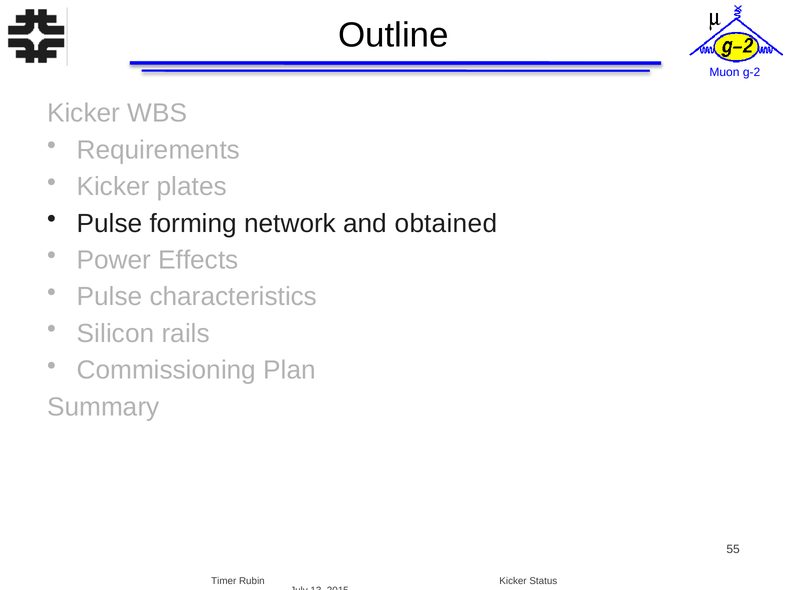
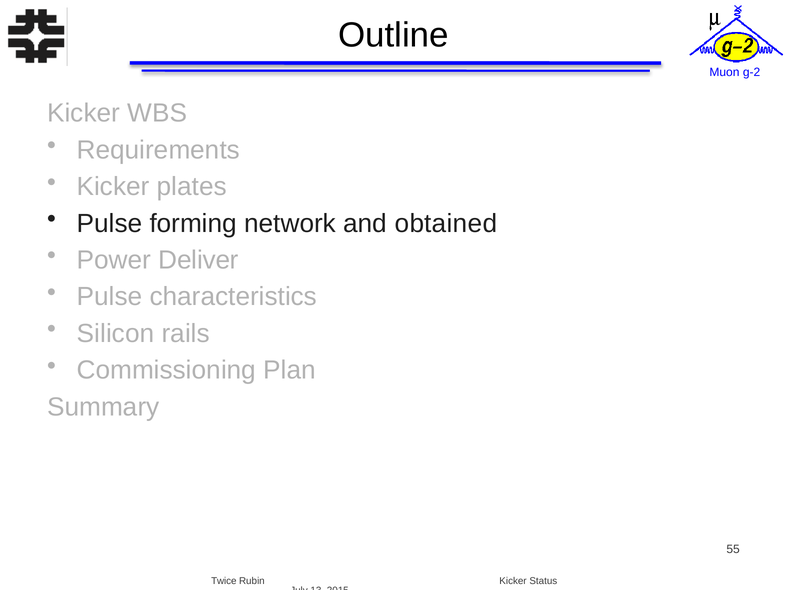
Effects: Effects -> Deliver (198, 260)
Timer: Timer -> Twice (224, 581)
